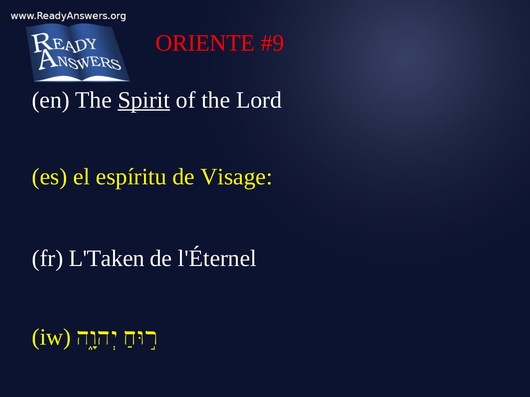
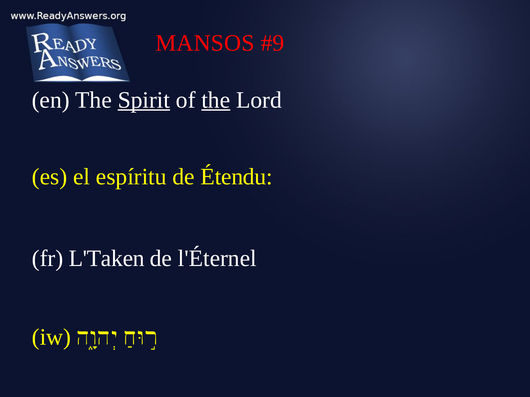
ORIENTE: ORIENTE -> MANSOS (205, 43)
the underline: none -> present (216, 100)
Visage: Visage -> Étendu (237, 177)
